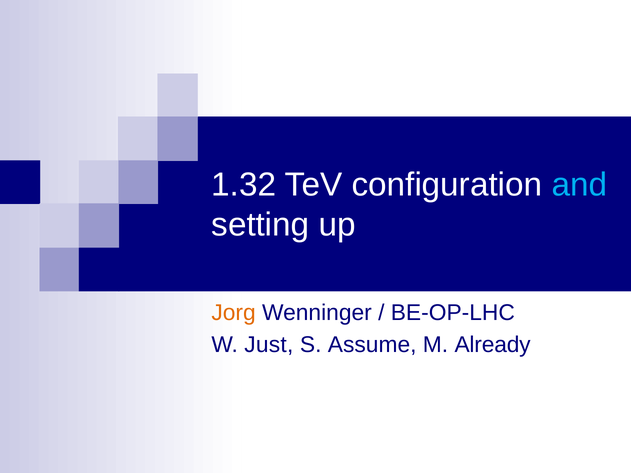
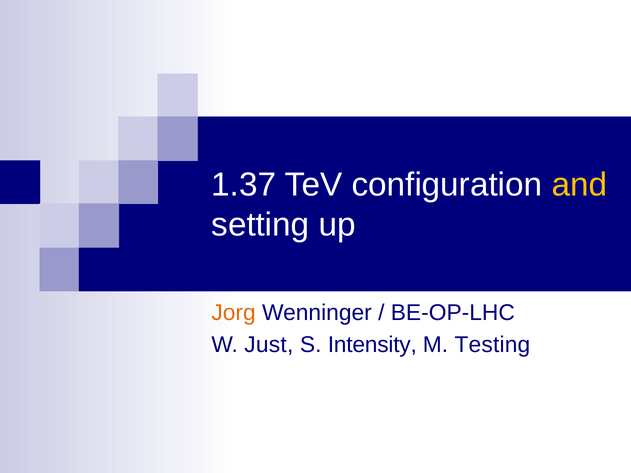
1.32: 1.32 -> 1.37 (244, 185)
and colour: light blue -> yellow (579, 185)
Assume: Assume -> Intensity (372, 345)
Already: Already -> Testing (492, 345)
